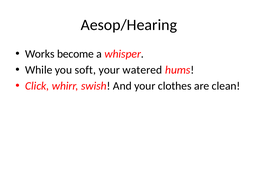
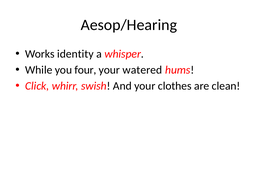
become: become -> identity (75, 54)
soft: soft -> four (85, 70)
